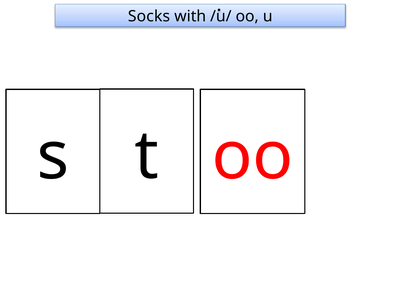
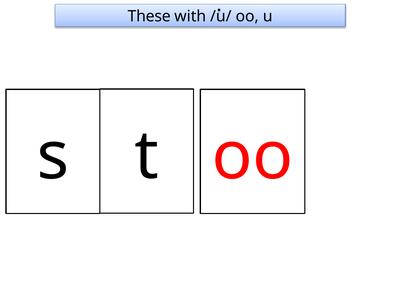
Socks: Socks -> These (149, 16)
